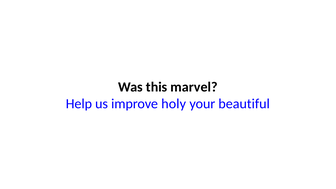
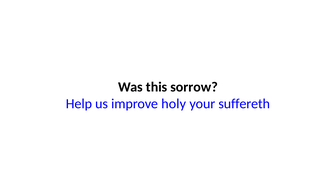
marvel: marvel -> sorrow (194, 87)
beautiful: beautiful -> suffereth (244, 104)
